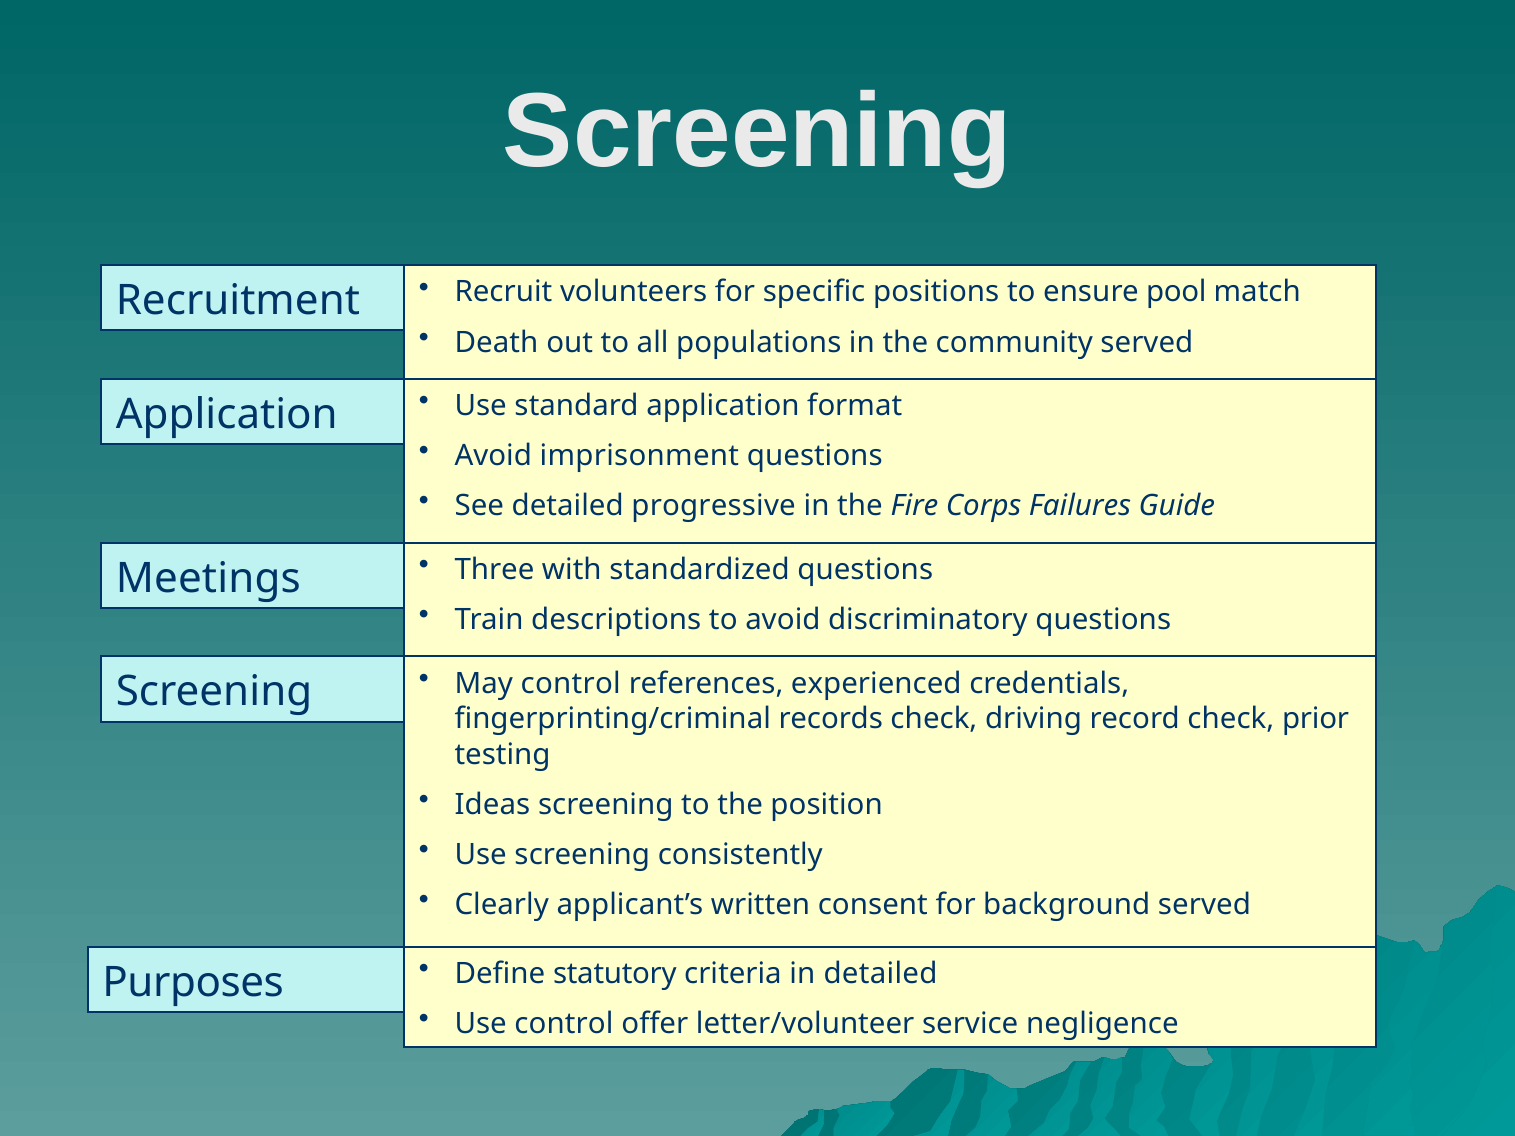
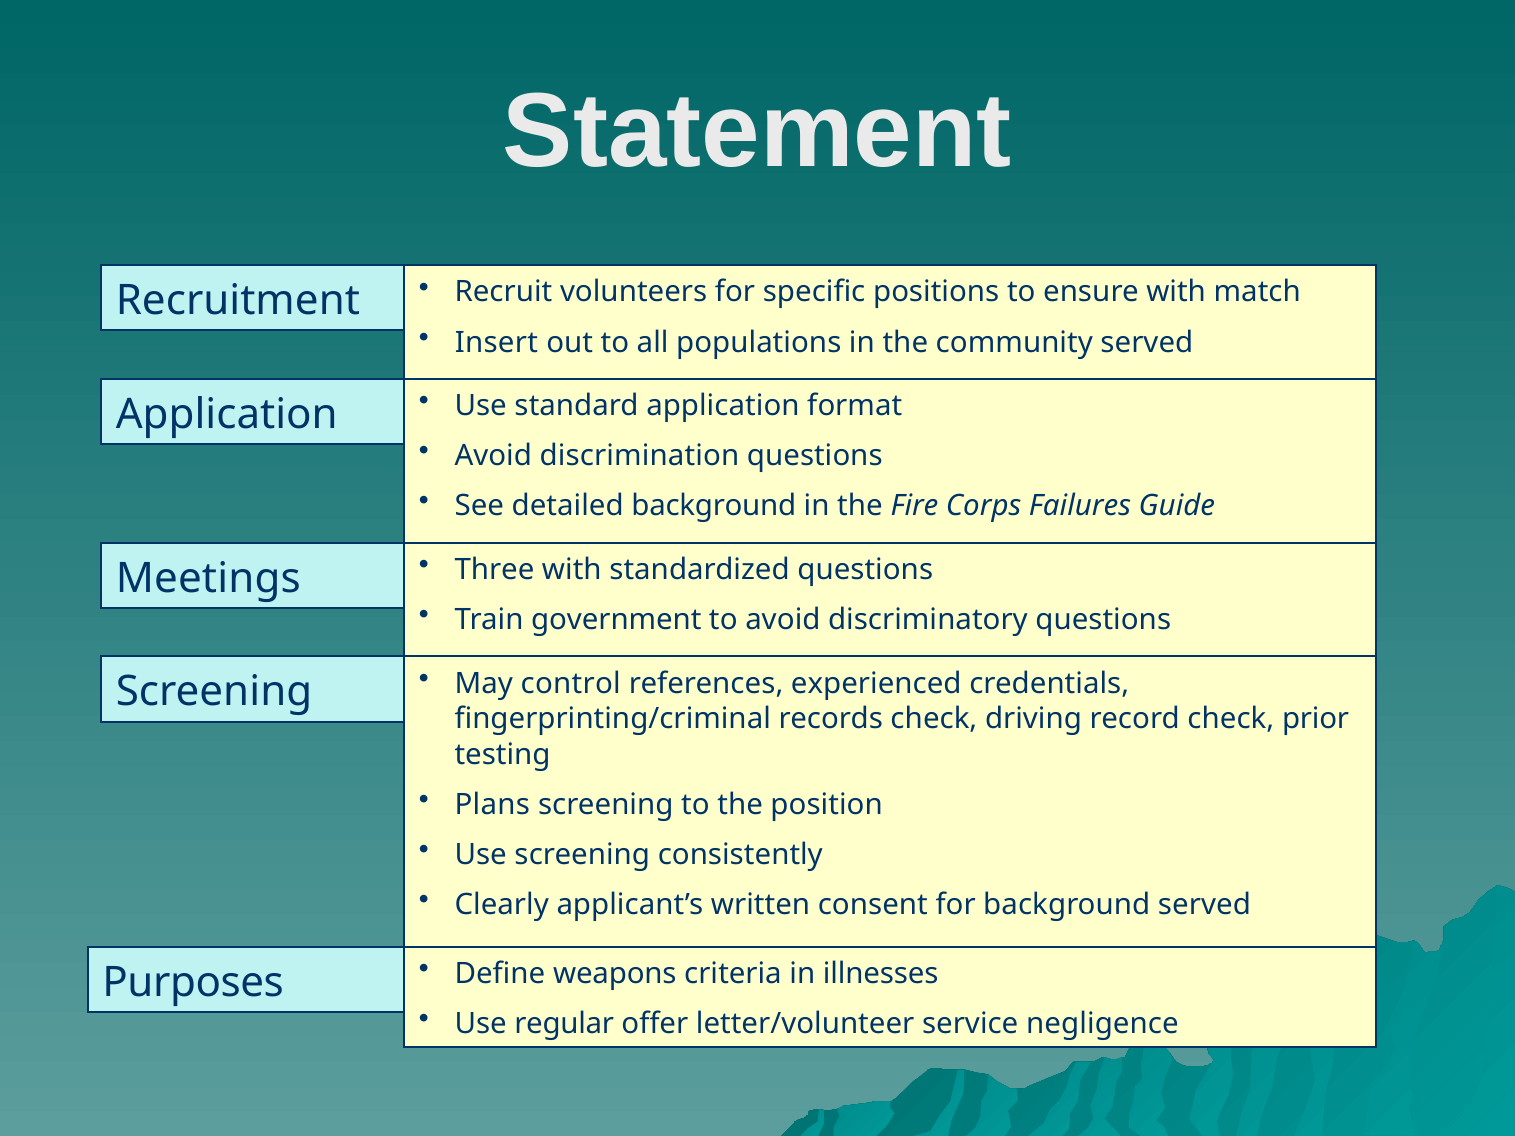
Screening: Screening -> Statement (757, 131)
ensure pool: pool -> with (1176, 292)
Death: Death -> Insert (496, 342)
imprisonment: imprisonment -> discrimination (639, 456)
detailed progressive: progressive -> background (714, 506)
descriptions: descriptions -> government (616, 620)
Ideas: Ideas -> Plans (492, 805)
statutory: statutory -> weapons (615, 974)
in detailed: detailed -> illnesses (881, 974)
Use control: control -> regular (564, 1024)
